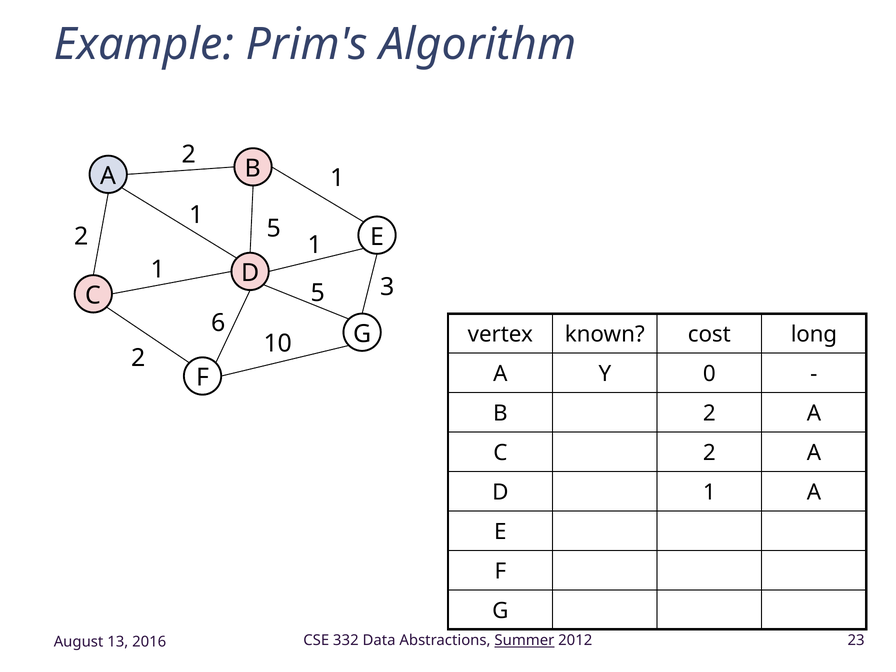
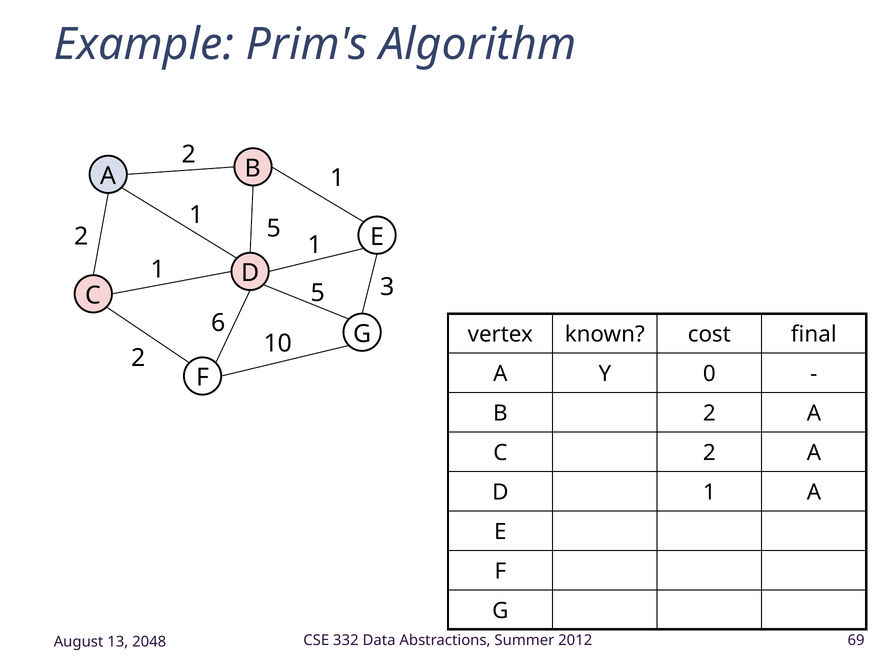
long: long -> final (814, 335)
Summer underline: present -> none (524, 641)
23: 23 -> 69 (856, 641)
2016: 2016 -> 2048 (149, 642)
